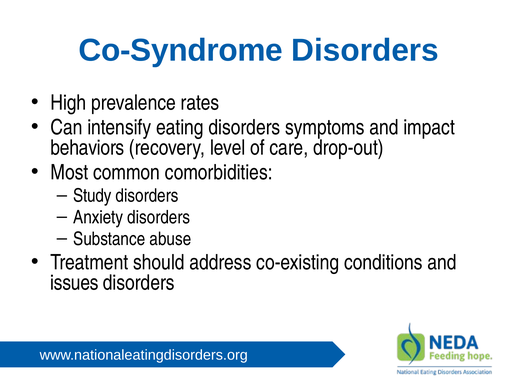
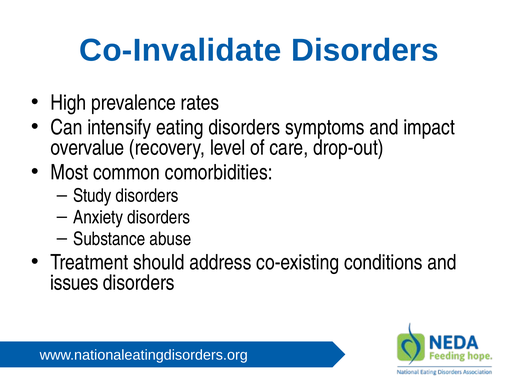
Co-Syndrome: Co-Syndrome -> Co-Invalidate (180, 50)
behaviors: behaviors -> overvalue (87, 148)
